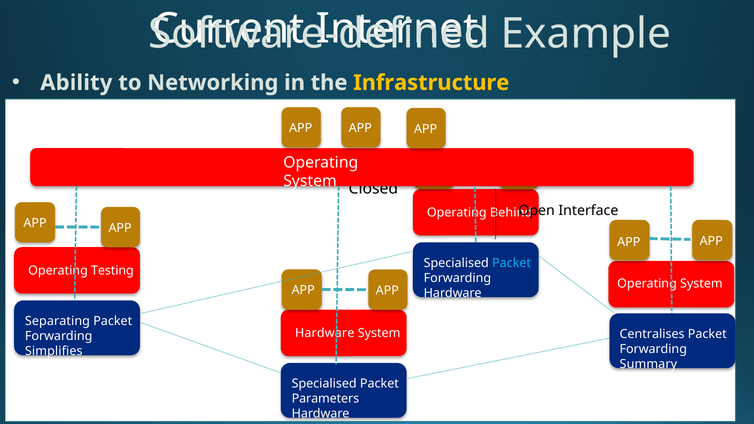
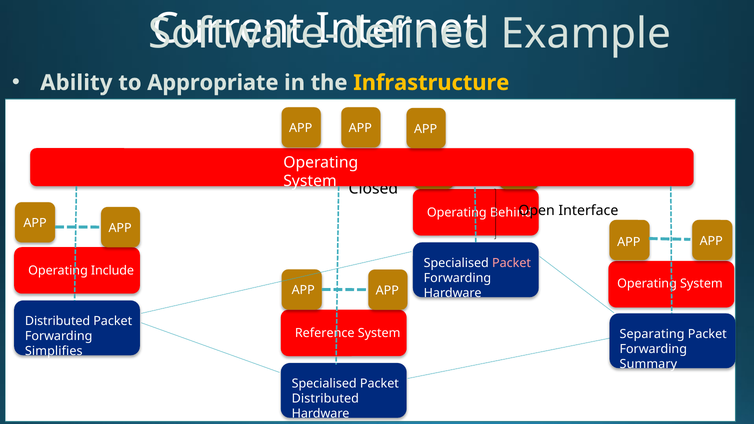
Networking: Networking -> Appropriate (213, 83)
Packet colour: light blue -> pink (512, 263)
Testing: Testing -> Include (112, 271)
Separating: Separating -> Distributed (58, 321)
Hardware: Hardware -> Reference (325, 333)
Centralises: Centralises -> Separating (652, 334)
Parameters: Parameters -> Distributed (325, 399)
